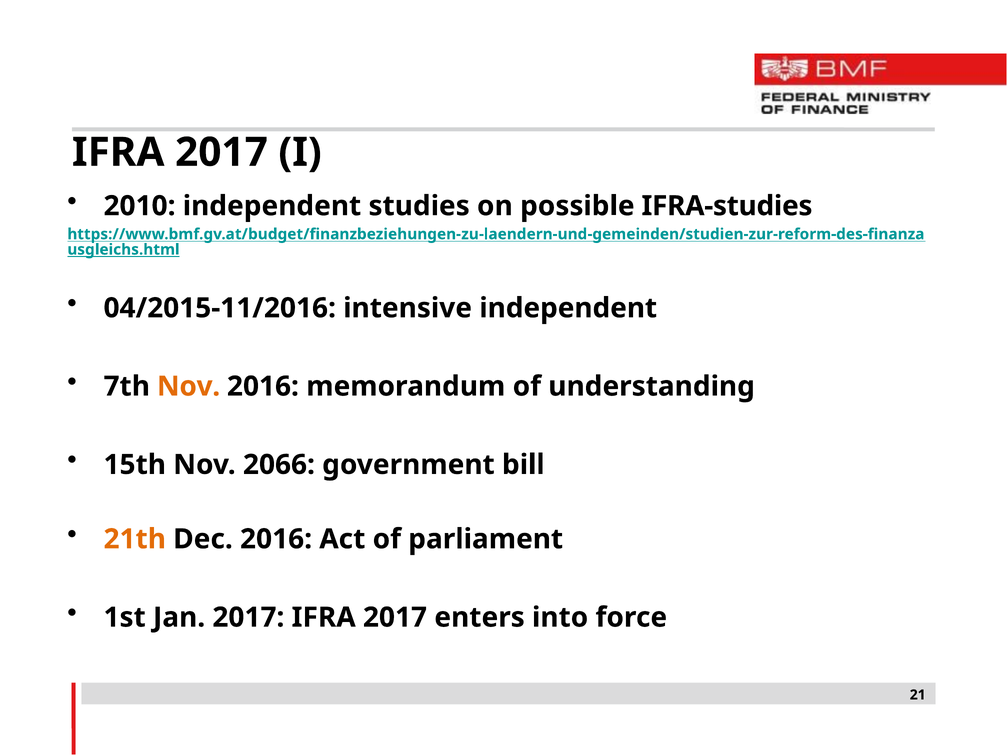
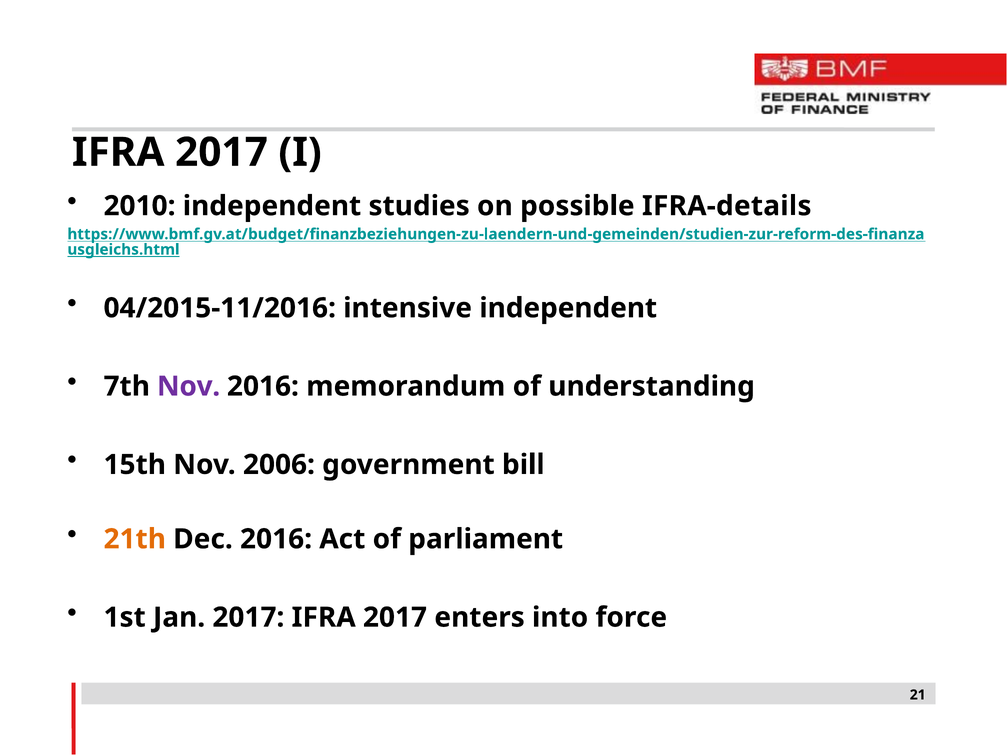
IFRA-studies: IFRA-studies -> IFRA-details (727, 206)
Nov colour: orange -> purple (189, 387)
2066: 2066 -> 2006 (279, 465)
